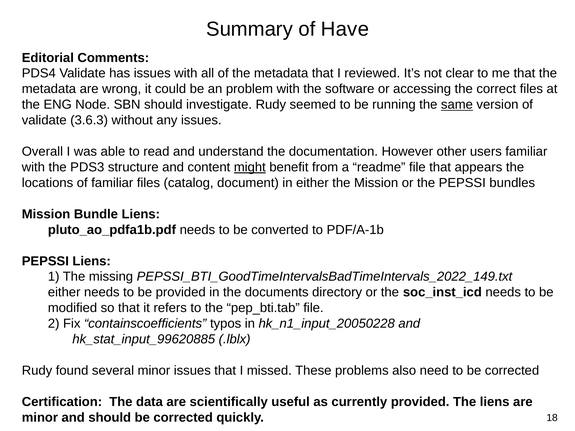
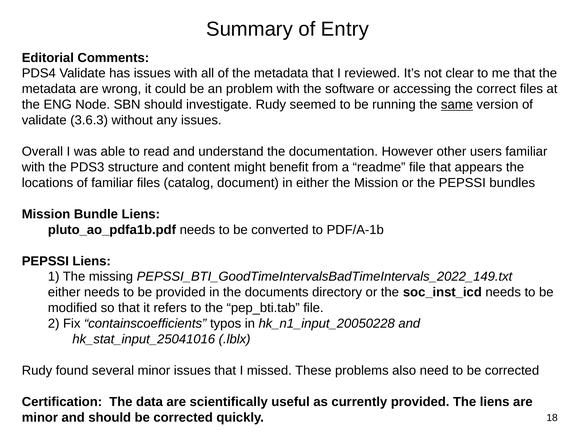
Have: Have -> Entry (345, 29)
might underline: present -> none (250, 167)
hk_stat_input_99620885: hk_stat_input_99620885 -> hk_stat_input_25041016 (144, 339)
